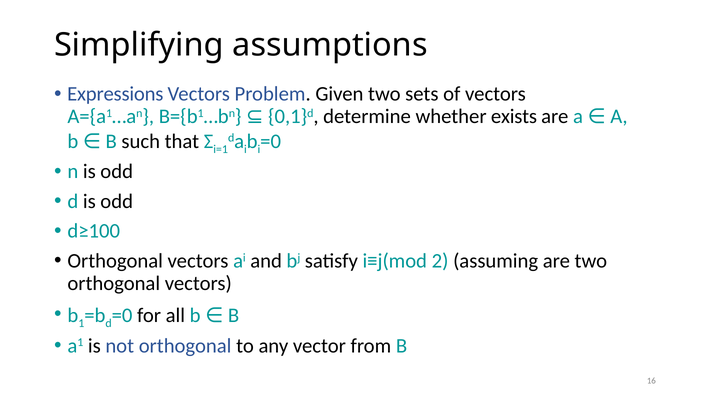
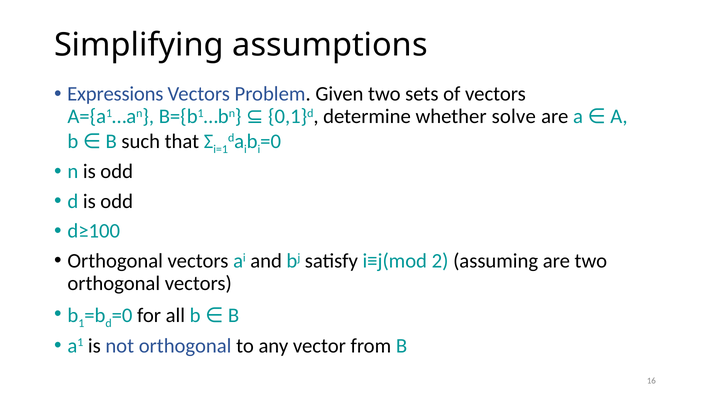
exists: exists -> solve (514, 117)
